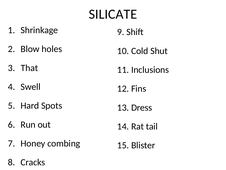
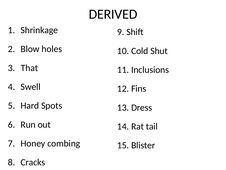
SILICATE: SILICATE -> DERIVED (113, 14)
